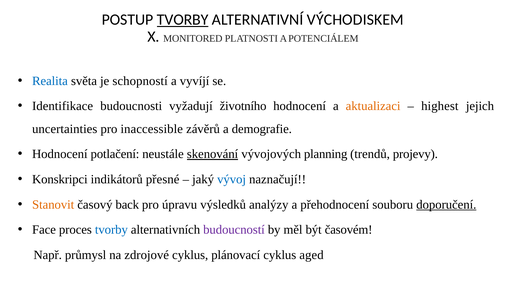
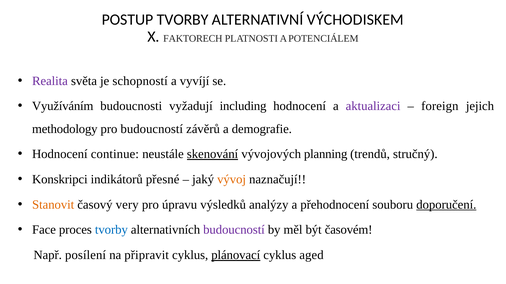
TVORBY underline: present -> none (183, 20)
MONITORED: MONITORED -> FAKTORECH (193, 39)
Realita colour: blue -> purple (50, 81)
Identifikace: Identifikace -> Využíváním (63, 106)
životního: životního -> including (243, 106)
aktualizaci colour: orange -> purple (373, 106)
highest: highest -> foreign (440, 106)
uncertainties: uncertainties -> methodology (65, 129)
pro inaccessible: inaccessible -> budoucností (152, 129)
potlačení: potlačení -> continue (115, 154)
projevy: projevy -> stručný (415, 154)
vývoj colour: blue -> orange (232, 180)
back: back -> very (127, 205)
průmysl: průmysl -> posílení (86, 256)
zdrojové: zdrojové -> připravit (147, 256)
plánovací underline: none -> present (236, 256)
